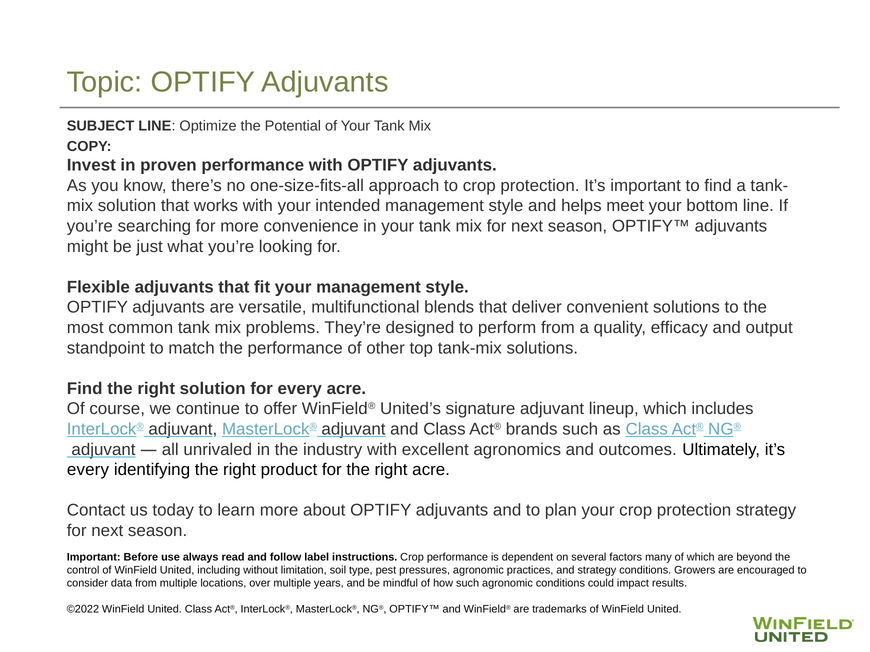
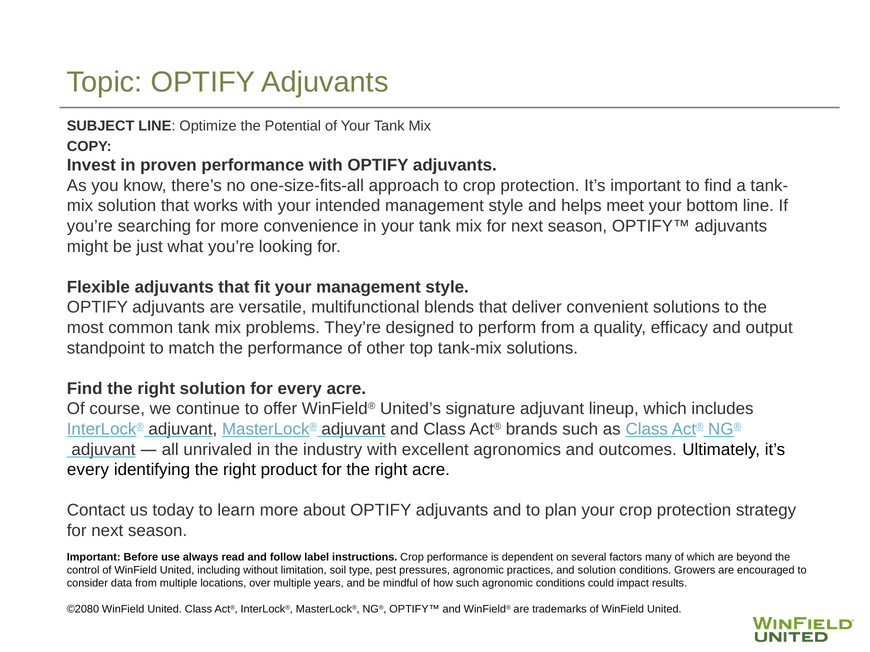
and strategy: strategy -> solution (597, 571)
©2022: ©2022 -> ©2080 (83, 610)
